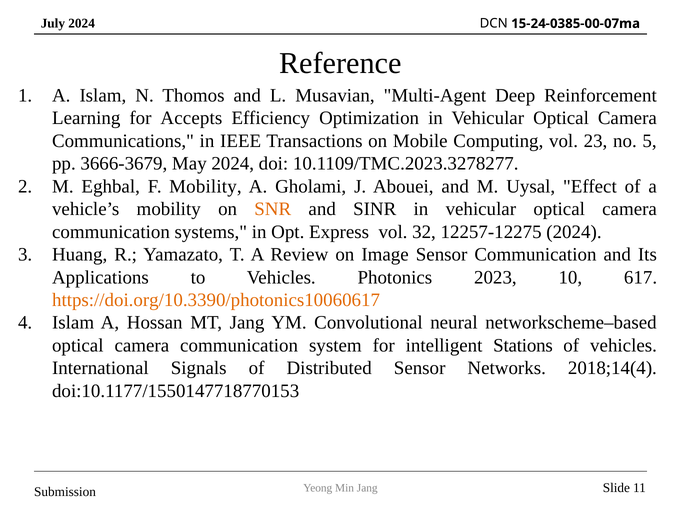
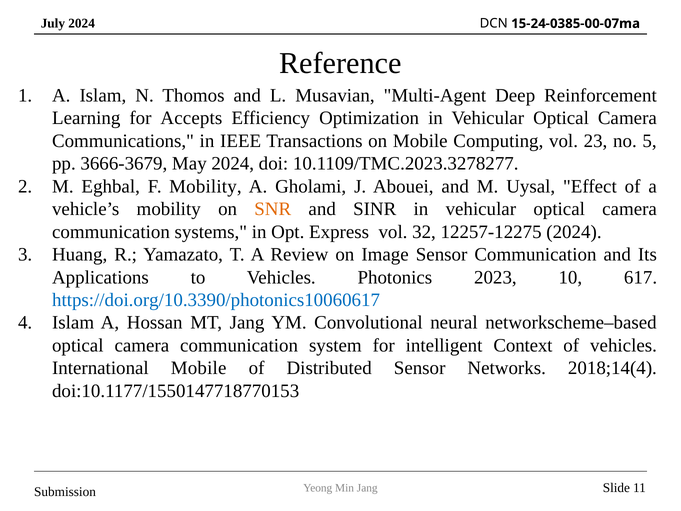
https://doi.org/10.3390/photonics10060617 colour: orange -> blue (216, 300)
Stations: Stations -> Context (523, 345)
International Signals: Signals -> Mobile (199, 368)
